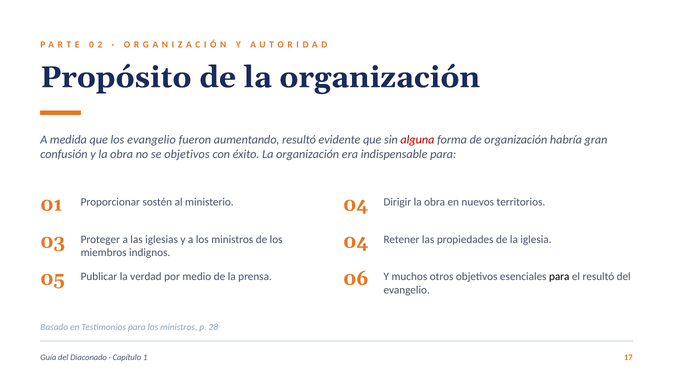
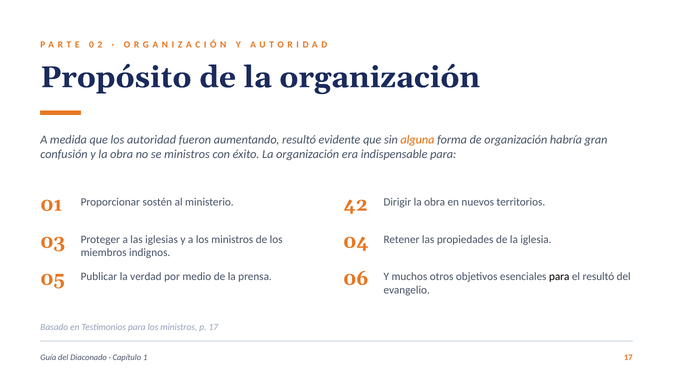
los evangelio: evangelio -> autoridad (152, 139)
alguna colour: red -> orange (417, 139)
se objetivos: objetivos -> ministros (187, 154)
ministerio 04: 04 -> 42 (356, 204)
p 28: 28 -> 17 (213, 327)
